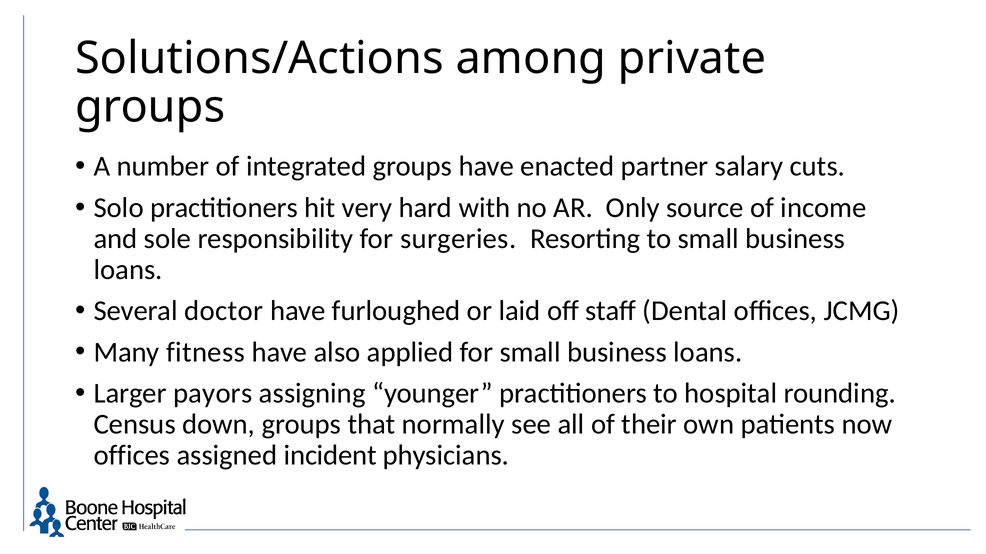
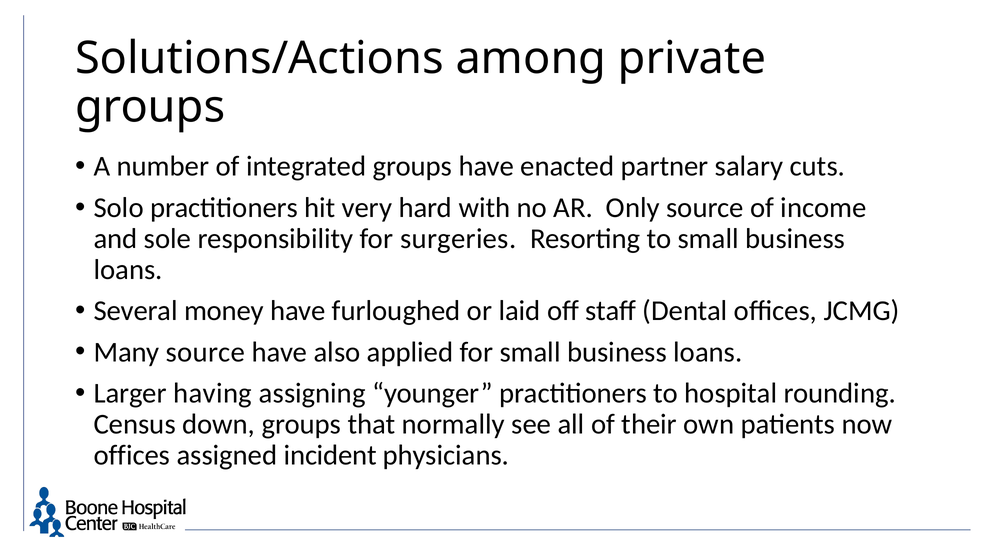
doctor: doctor -> money (224, 311)
Many fitness: fitness -> source (206, 353)
payors: payors -> having (213, 394)
